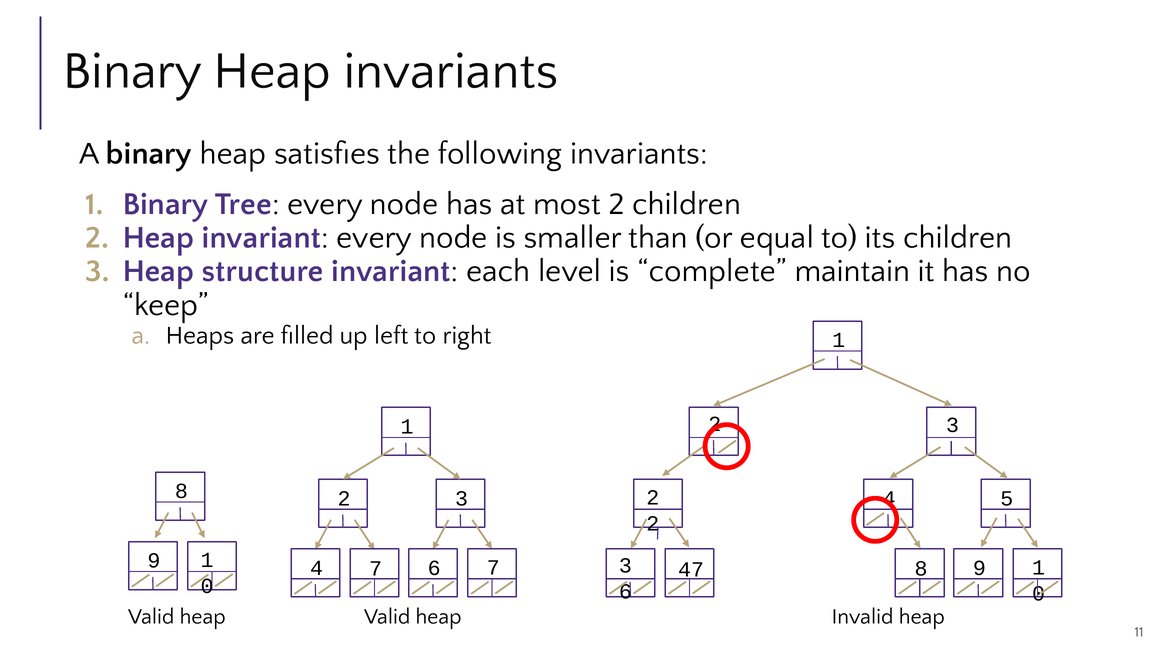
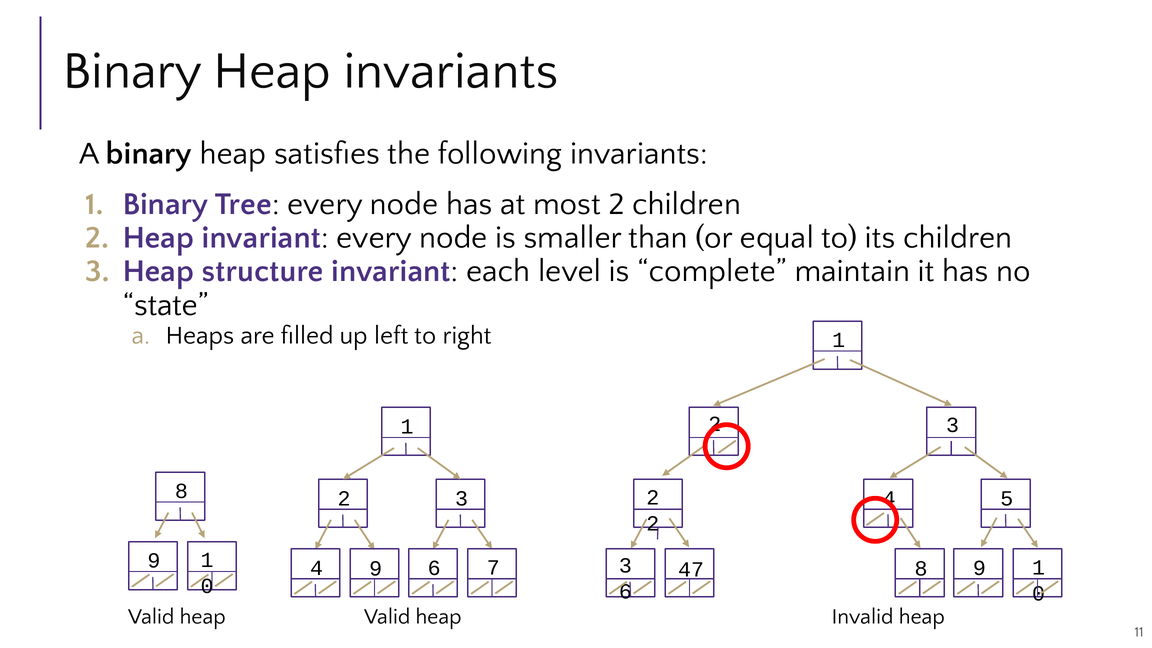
keep: keep -> state (166, 305)
4 7: 7 -> 9 (376, 569)
